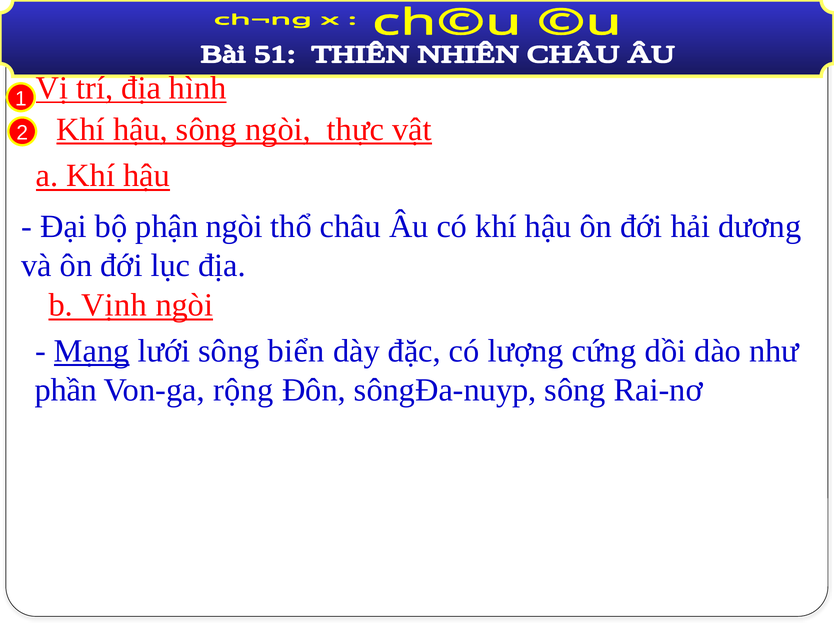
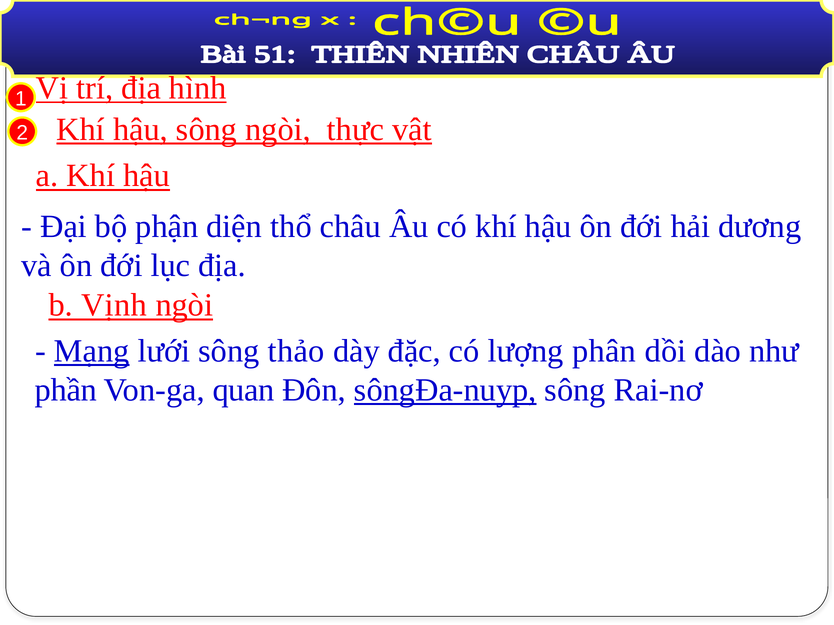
phận ngòi: ngòi -> diện (234, 227)
biển: biển -> thảo (296, 351)
cứng: cứng -> phân (604, 351)
rộng: rộng -> quan (244, 390)
sôngĐa-nuyp underline: none -> present (445, 390)
